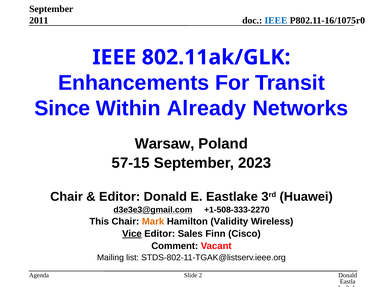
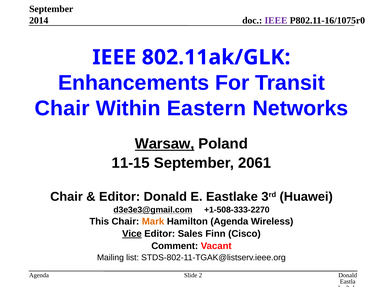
2011: 2011 -> 2014 (39, 20)
IEEE colour: blue -> purple (276, 20)
Since: Since -> Chair (62, 108)
Already: Already -> Eastern (206, 108)
Warsaw underline: none -> present (165, 144)
57-15: 57-15 -> 11-15 (131, 163)
2023: 2023 -> 2061 (255, 163)
Hamilton Validity: Validity -> Agenda (229, 222)
